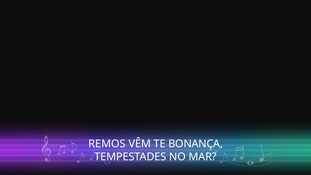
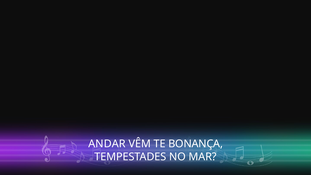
REMOS: REMOS -> ANDAR (107, 144)
